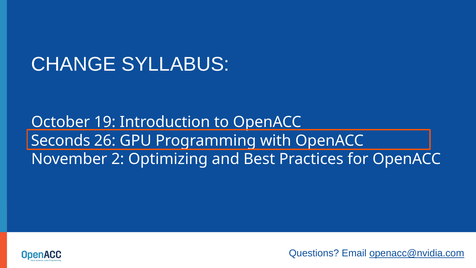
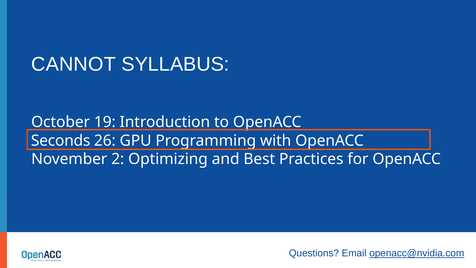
CHANGE: CHANGE -> CANNOT (74, 64)
